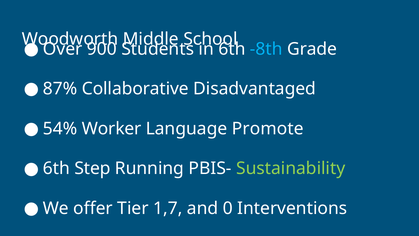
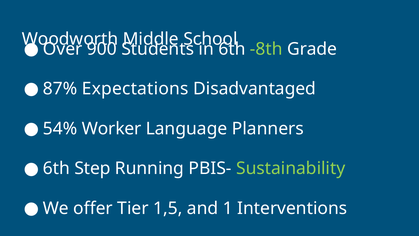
-8th colour: light blue -> light green (266, 49)
Collaborative: Collaborative -> Expectations (135, 89)
Promote: Promote -> Planners (268, 128)
1,7: 1,7 -> 1,5 (168, 208)
0: 0 -> 1 (228, 208)
